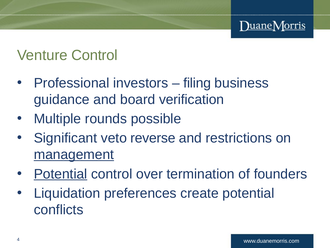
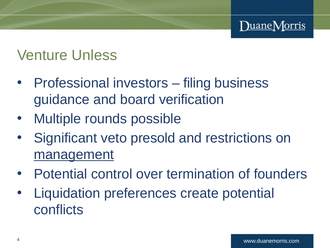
Venture Control: Control -> Unless (94, 55)
reverse: reverse -> presold (153, 138)
Potential underline: present -> none (61, 174)
